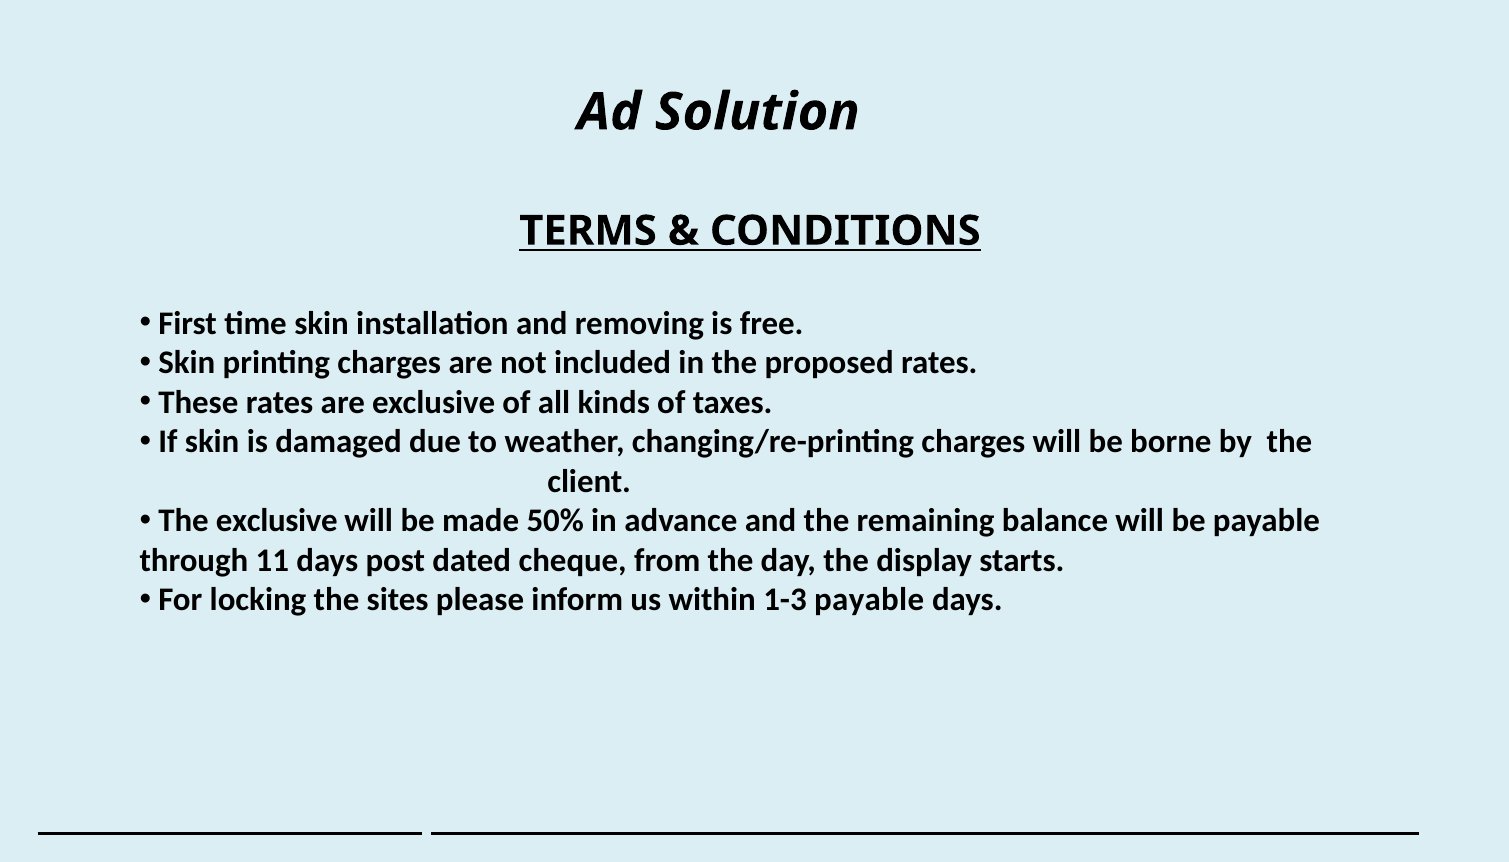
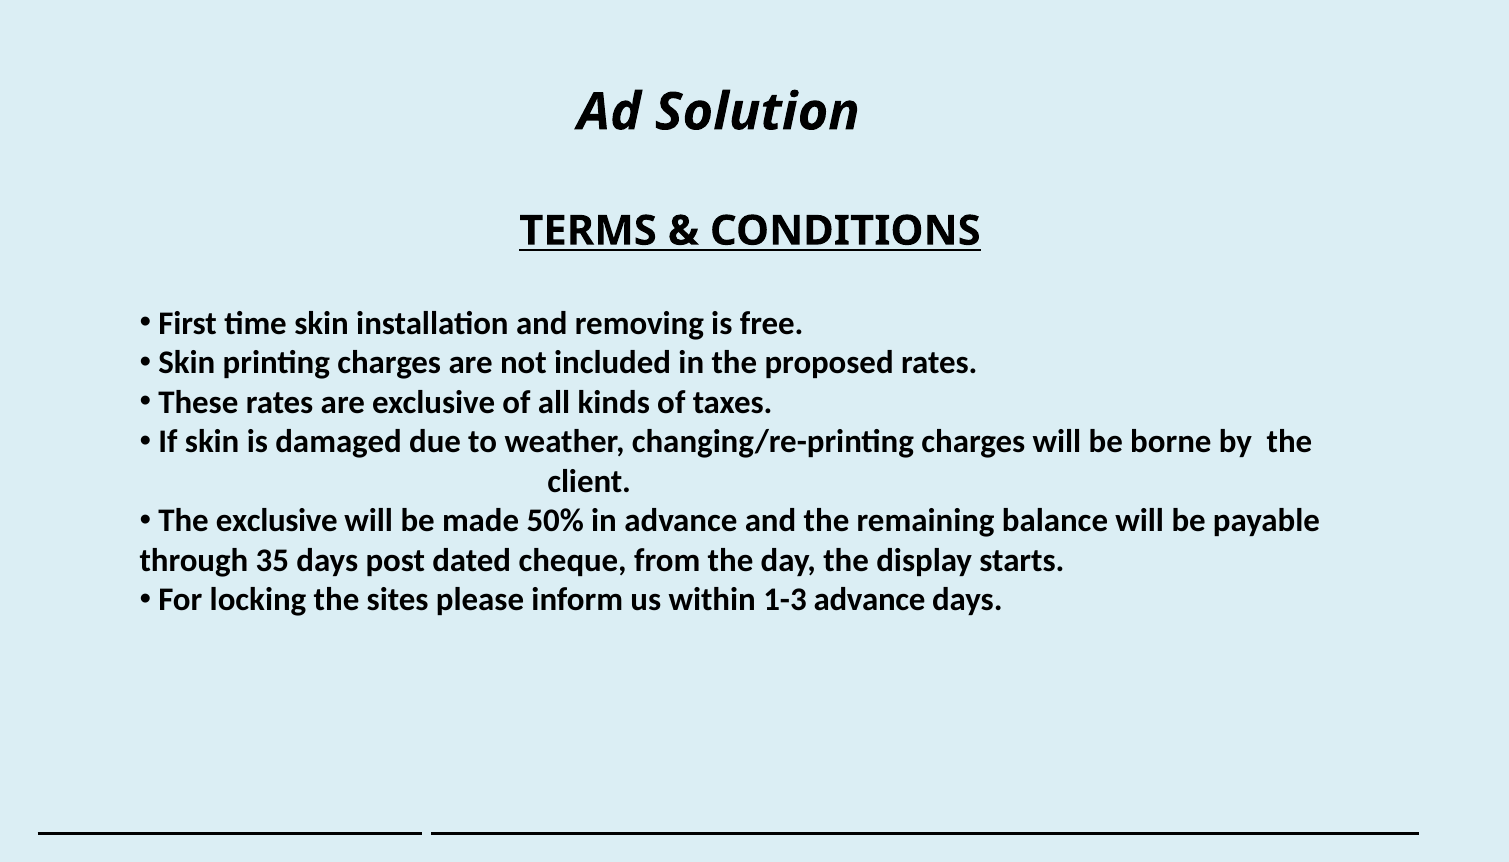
11: 11 -> 35 (272, 561)
1-3 payable: payable -> advance (870, 600)
